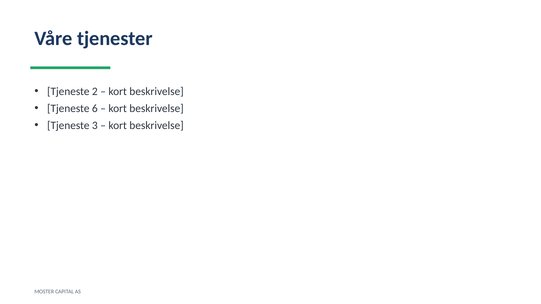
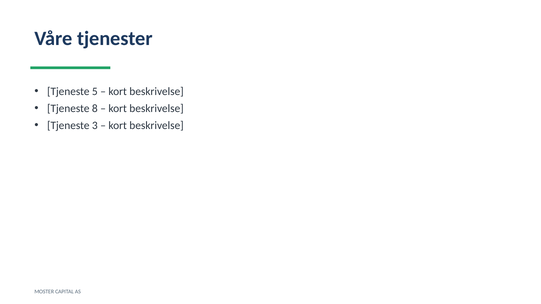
2: 2 -> 5 (95, 92)
6: 6 -> 8 (95, 109)
